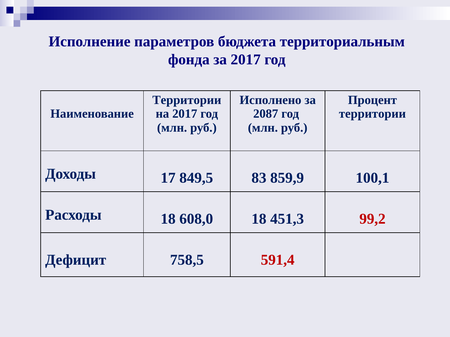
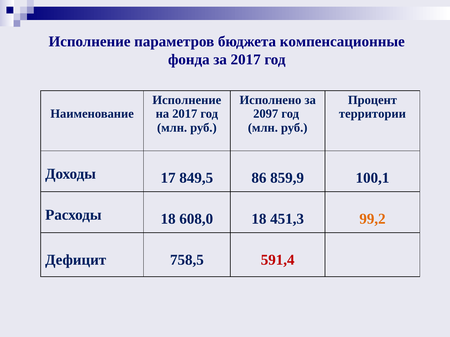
территориальным: территориальным -> компенсационные (342, 42)
Территории: Территории -> Исполнение (187, 100)
2087: 2087 -> 2097 (266, 114)
83: 83 -> 86 (259, 178)
99,2 colour: red -> orange (372, 219)
